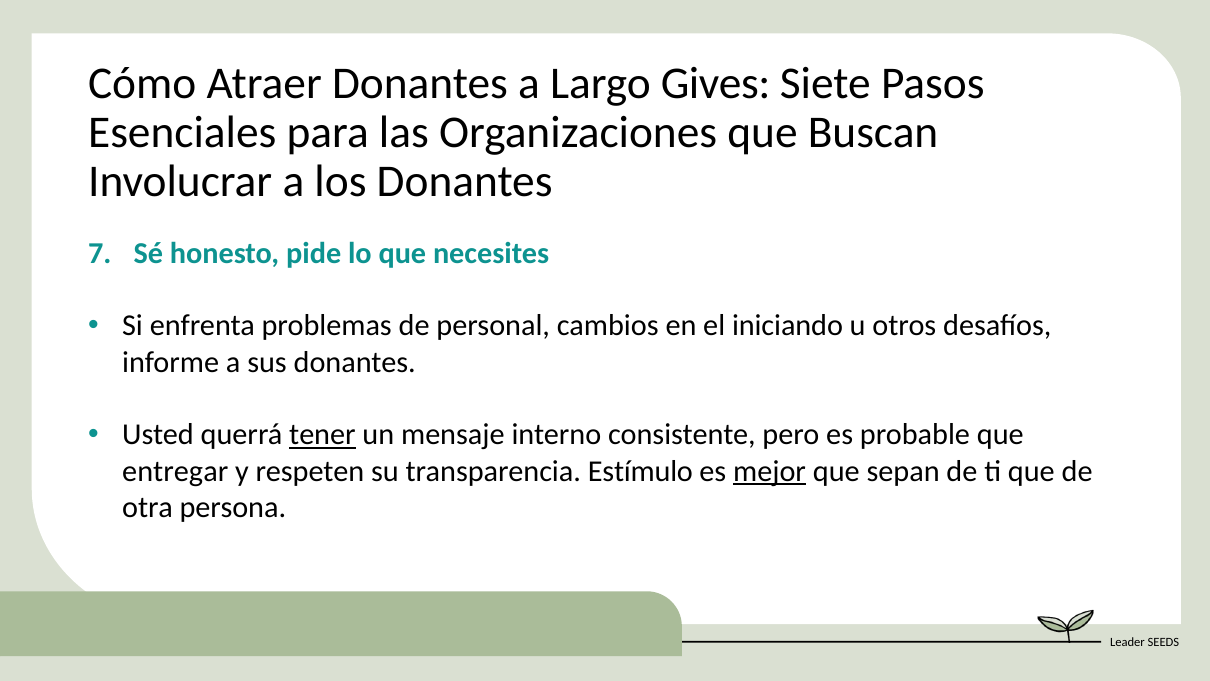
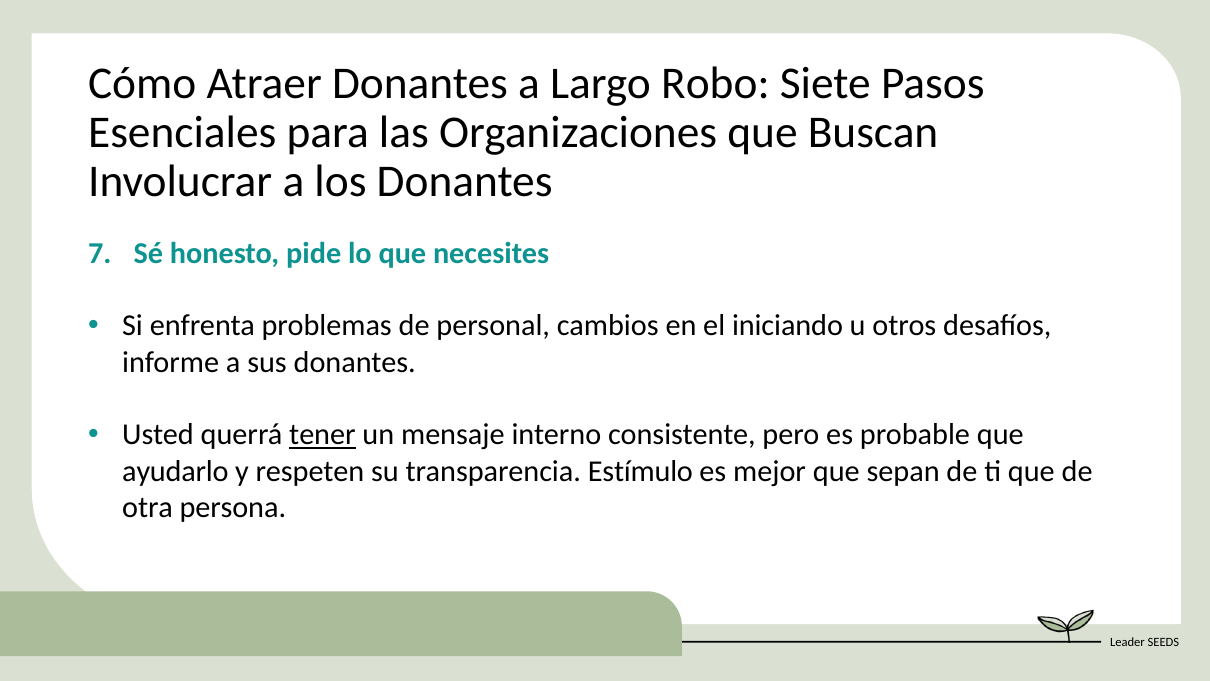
Gives: Gives -> Robo (715, 83)
entregar: entregar -> ayudarlo (175, 471)
mejor underline: present -> none (770, 471)
